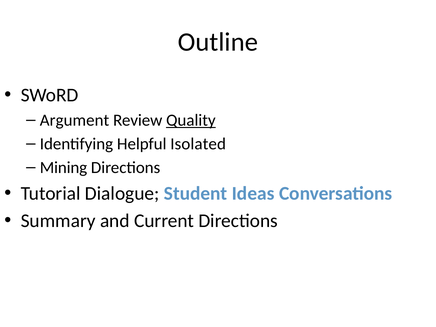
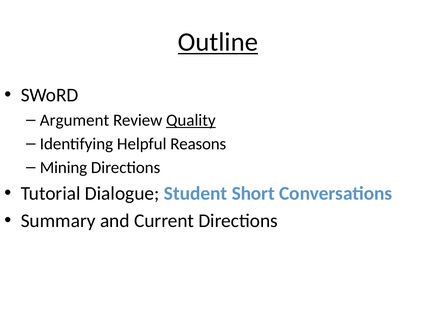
Outline underline: none -> present (218, 42)
Isolated: Isolated -> Reasons (198, 144)
Ideas: Ideas -> Short (253, 194)
